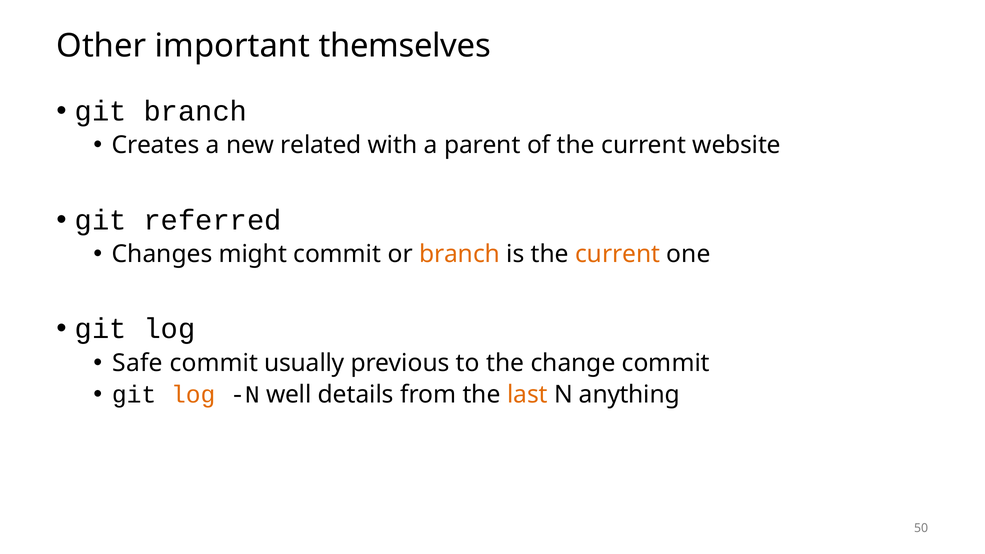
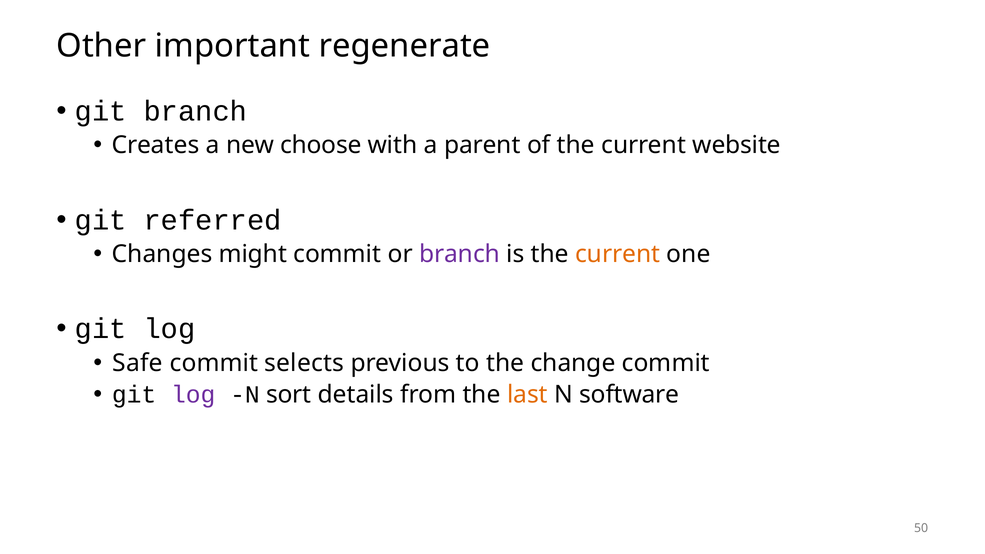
themselves: themselves -> regenerate (405, 46)
related: related -> choose (321, 145)
branch colour: orange -> purple (460, 254)
usually: usually -> selects (304, 363)
log colour: orange -> purple (193, 395)
well: well -> sort (289, 395)
anything: anything -> software (629, 395)
